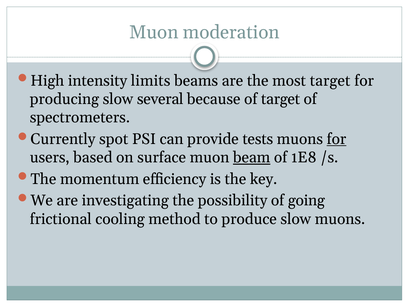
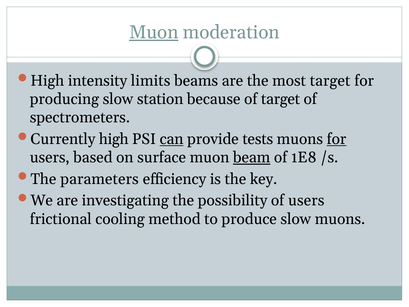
Muon underline: none -> present (154, 32)
several: several -> station (160, 99)
Currently spot: spot -> high (114, 139)
can underline: none -> present (172, 139)
momentum: momentum -> parameters (100, 179)
of going: going -> users (306, 200)
